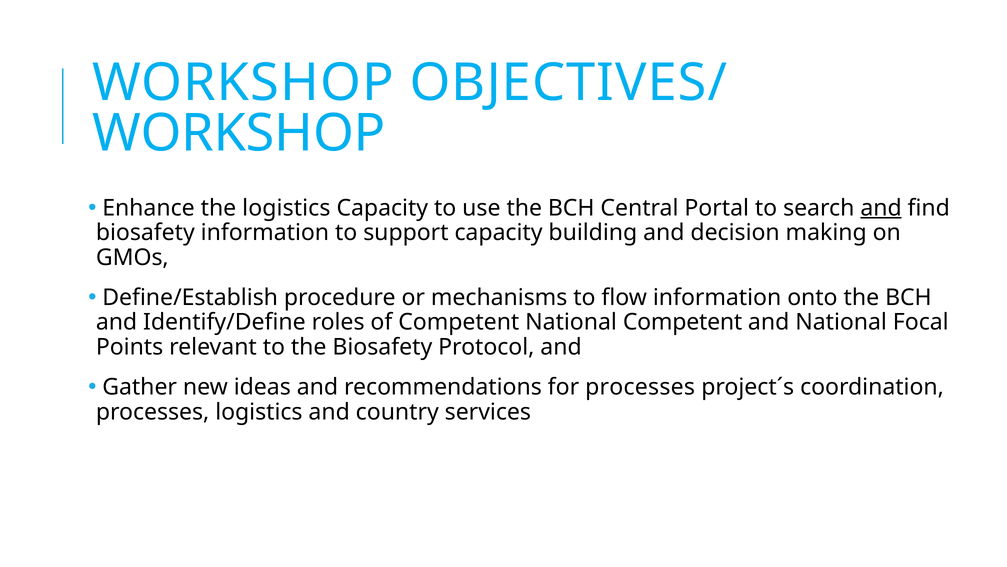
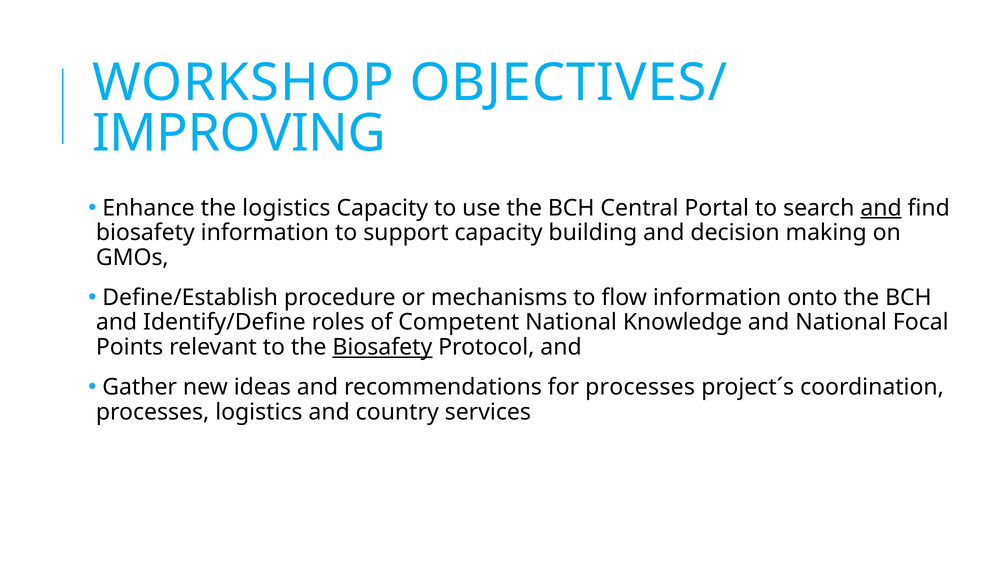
WORKSHOP: WORKSHOP -> IMPROVING (239, 133)
National Competent: Competent -> Knowledge (683, 322)
Biosafety underline: none -> present (382, 347)
